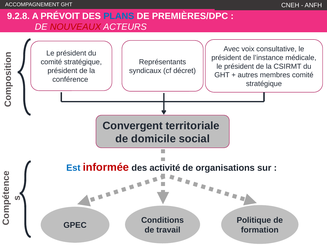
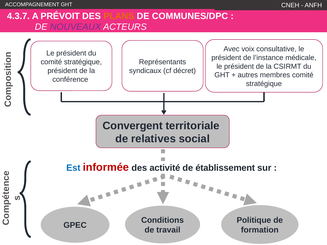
9.2.8: 9.2.8 -> 4.3.7 (18, 16)
PLANS colour: blue -> orange (119, 16)
PREMIÈRES/DPC: PREMIÈRES/DPC -> COMMUNES/DPC (190, 16)
NOUVEAUX colour: red -> purple (75, 27)
domicile: domicile -> relatives (153, 139)
organisations: organisations -> établissement (225, 168)
